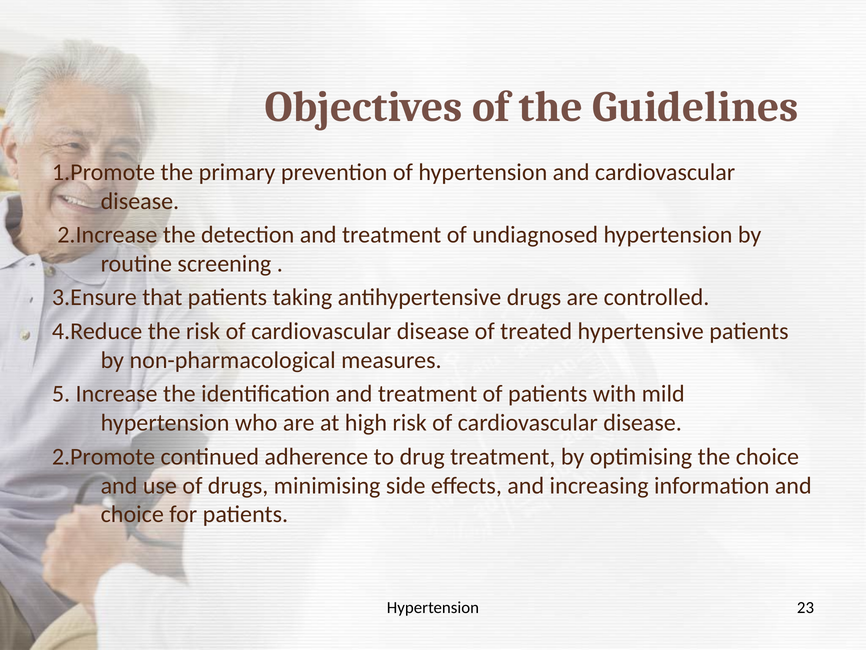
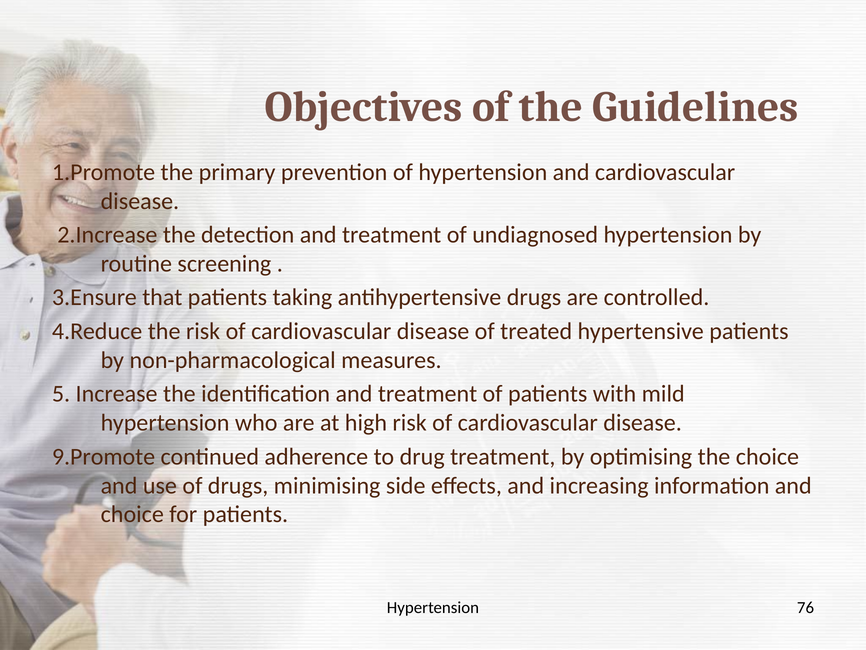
2.Promote: 2.Promote -> 9.Promote (104, 456)
23: 23 -> 76 (806, 607)
